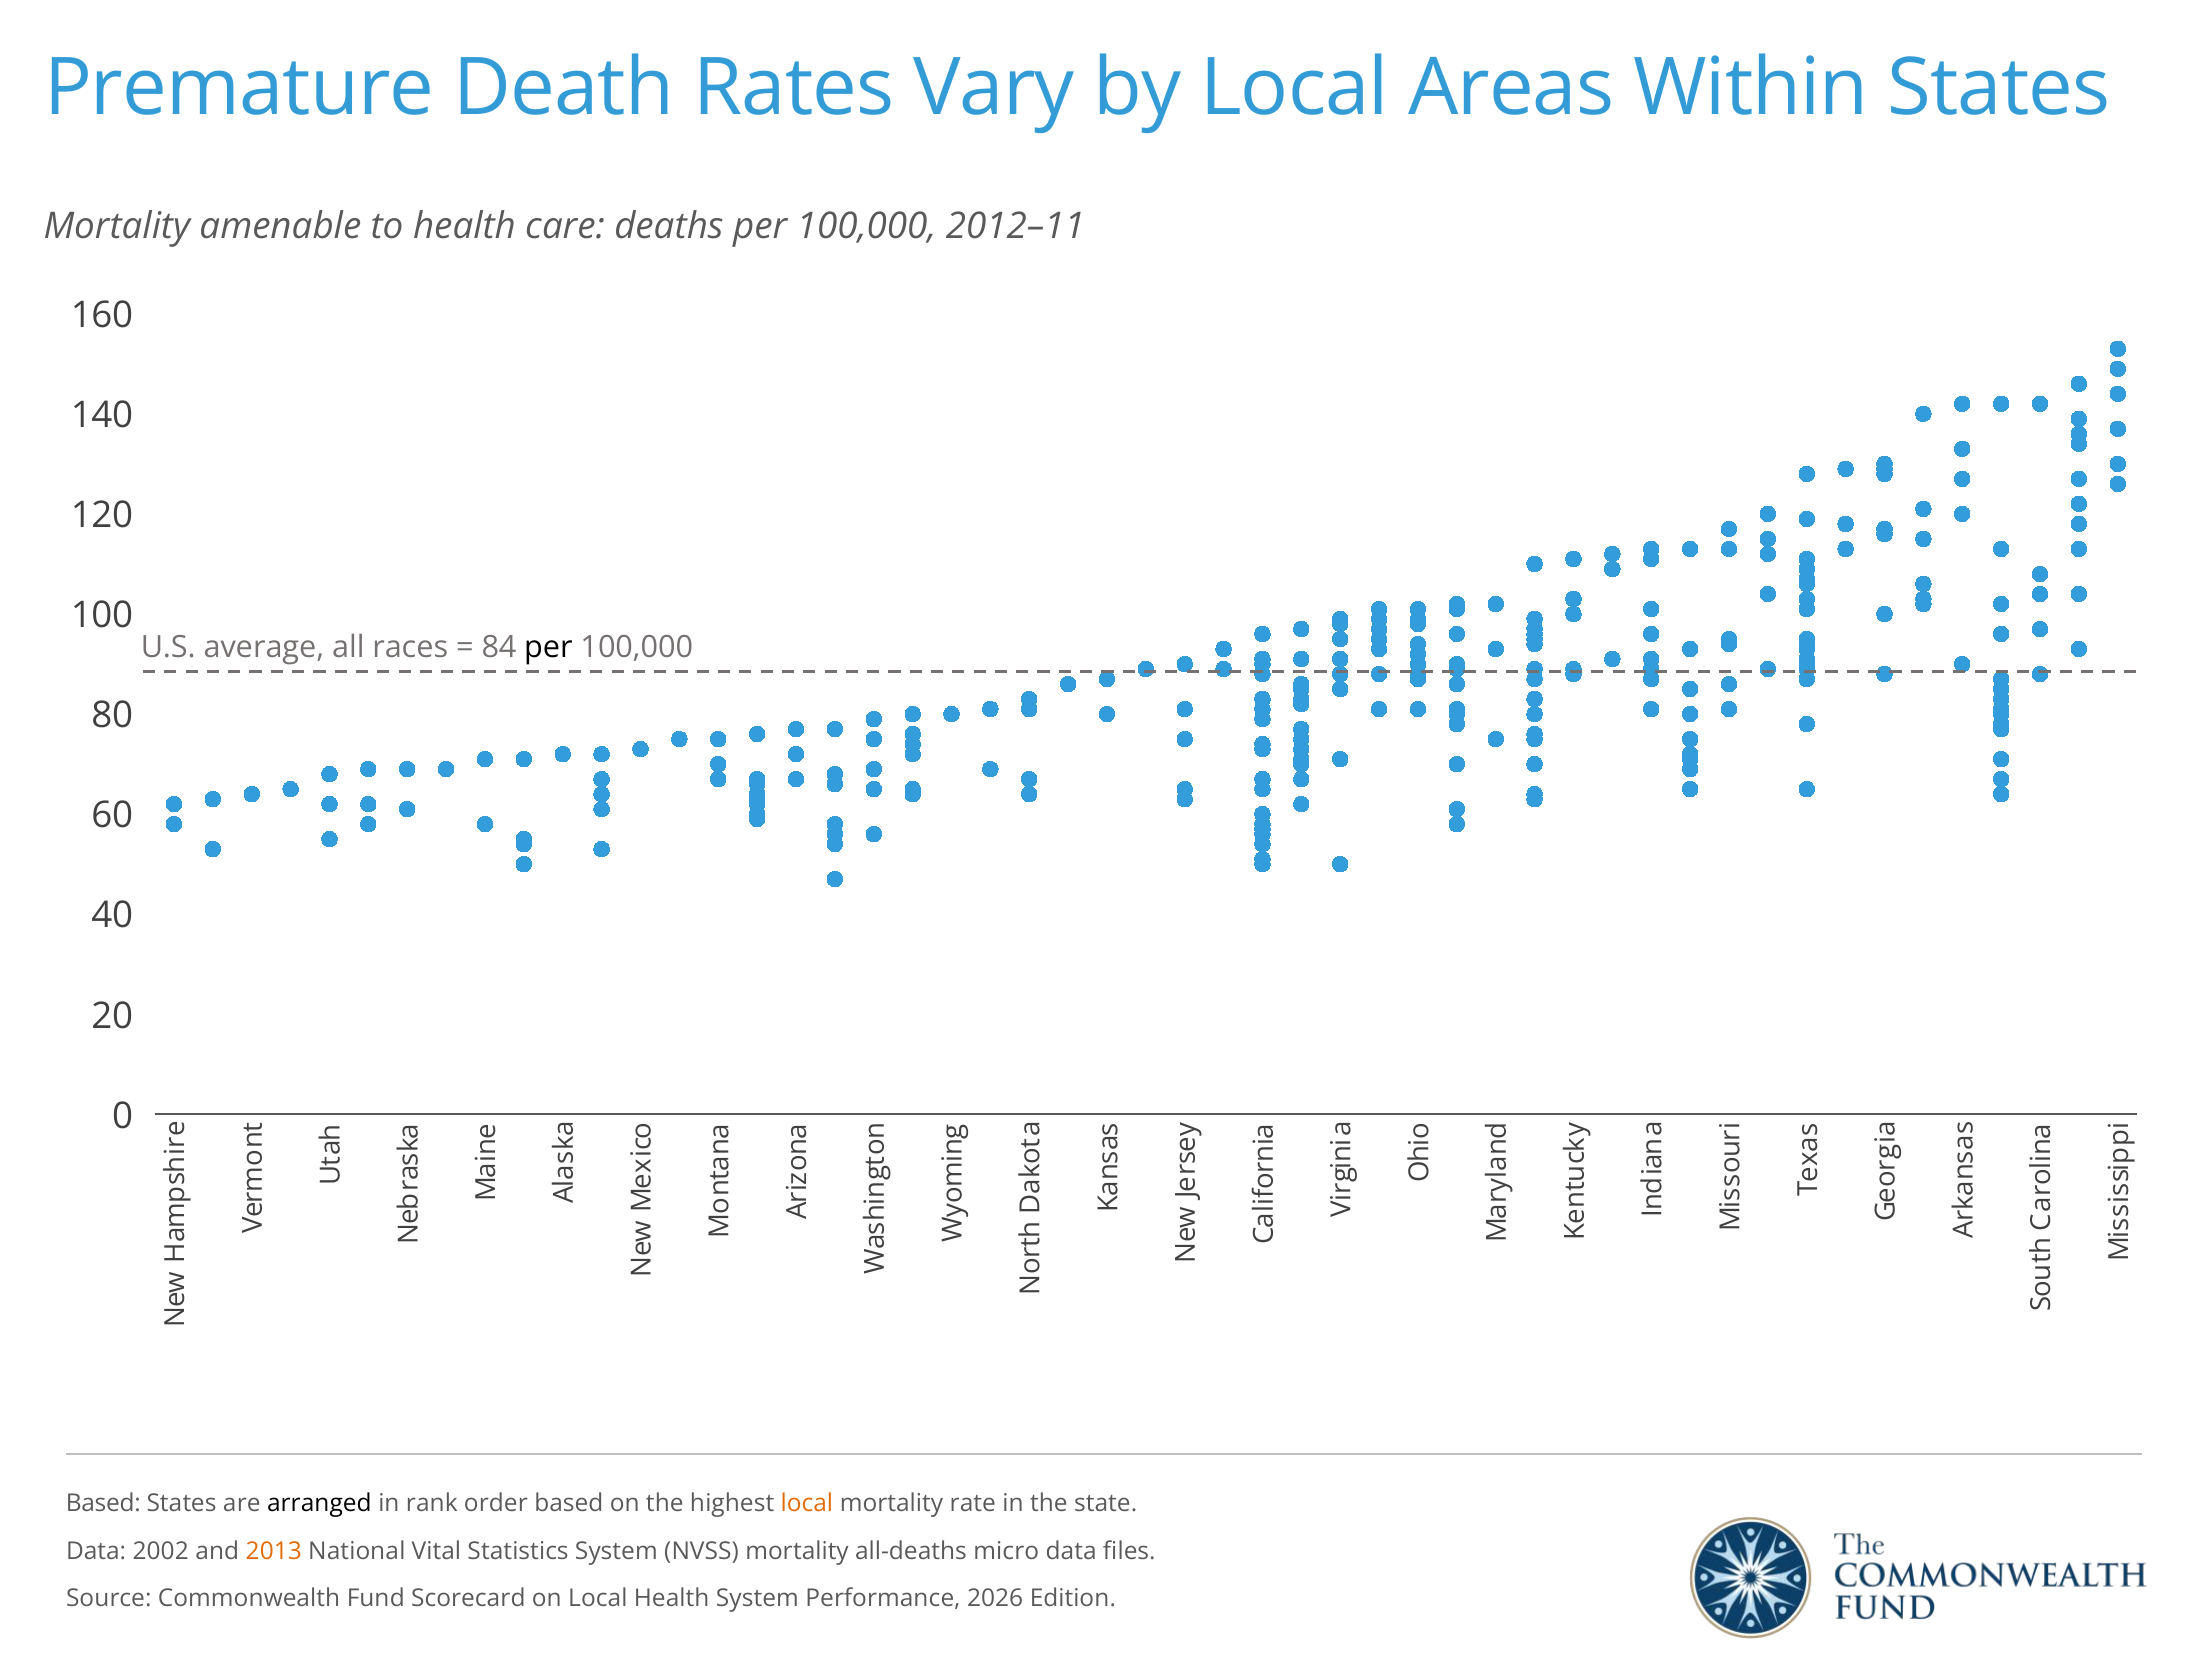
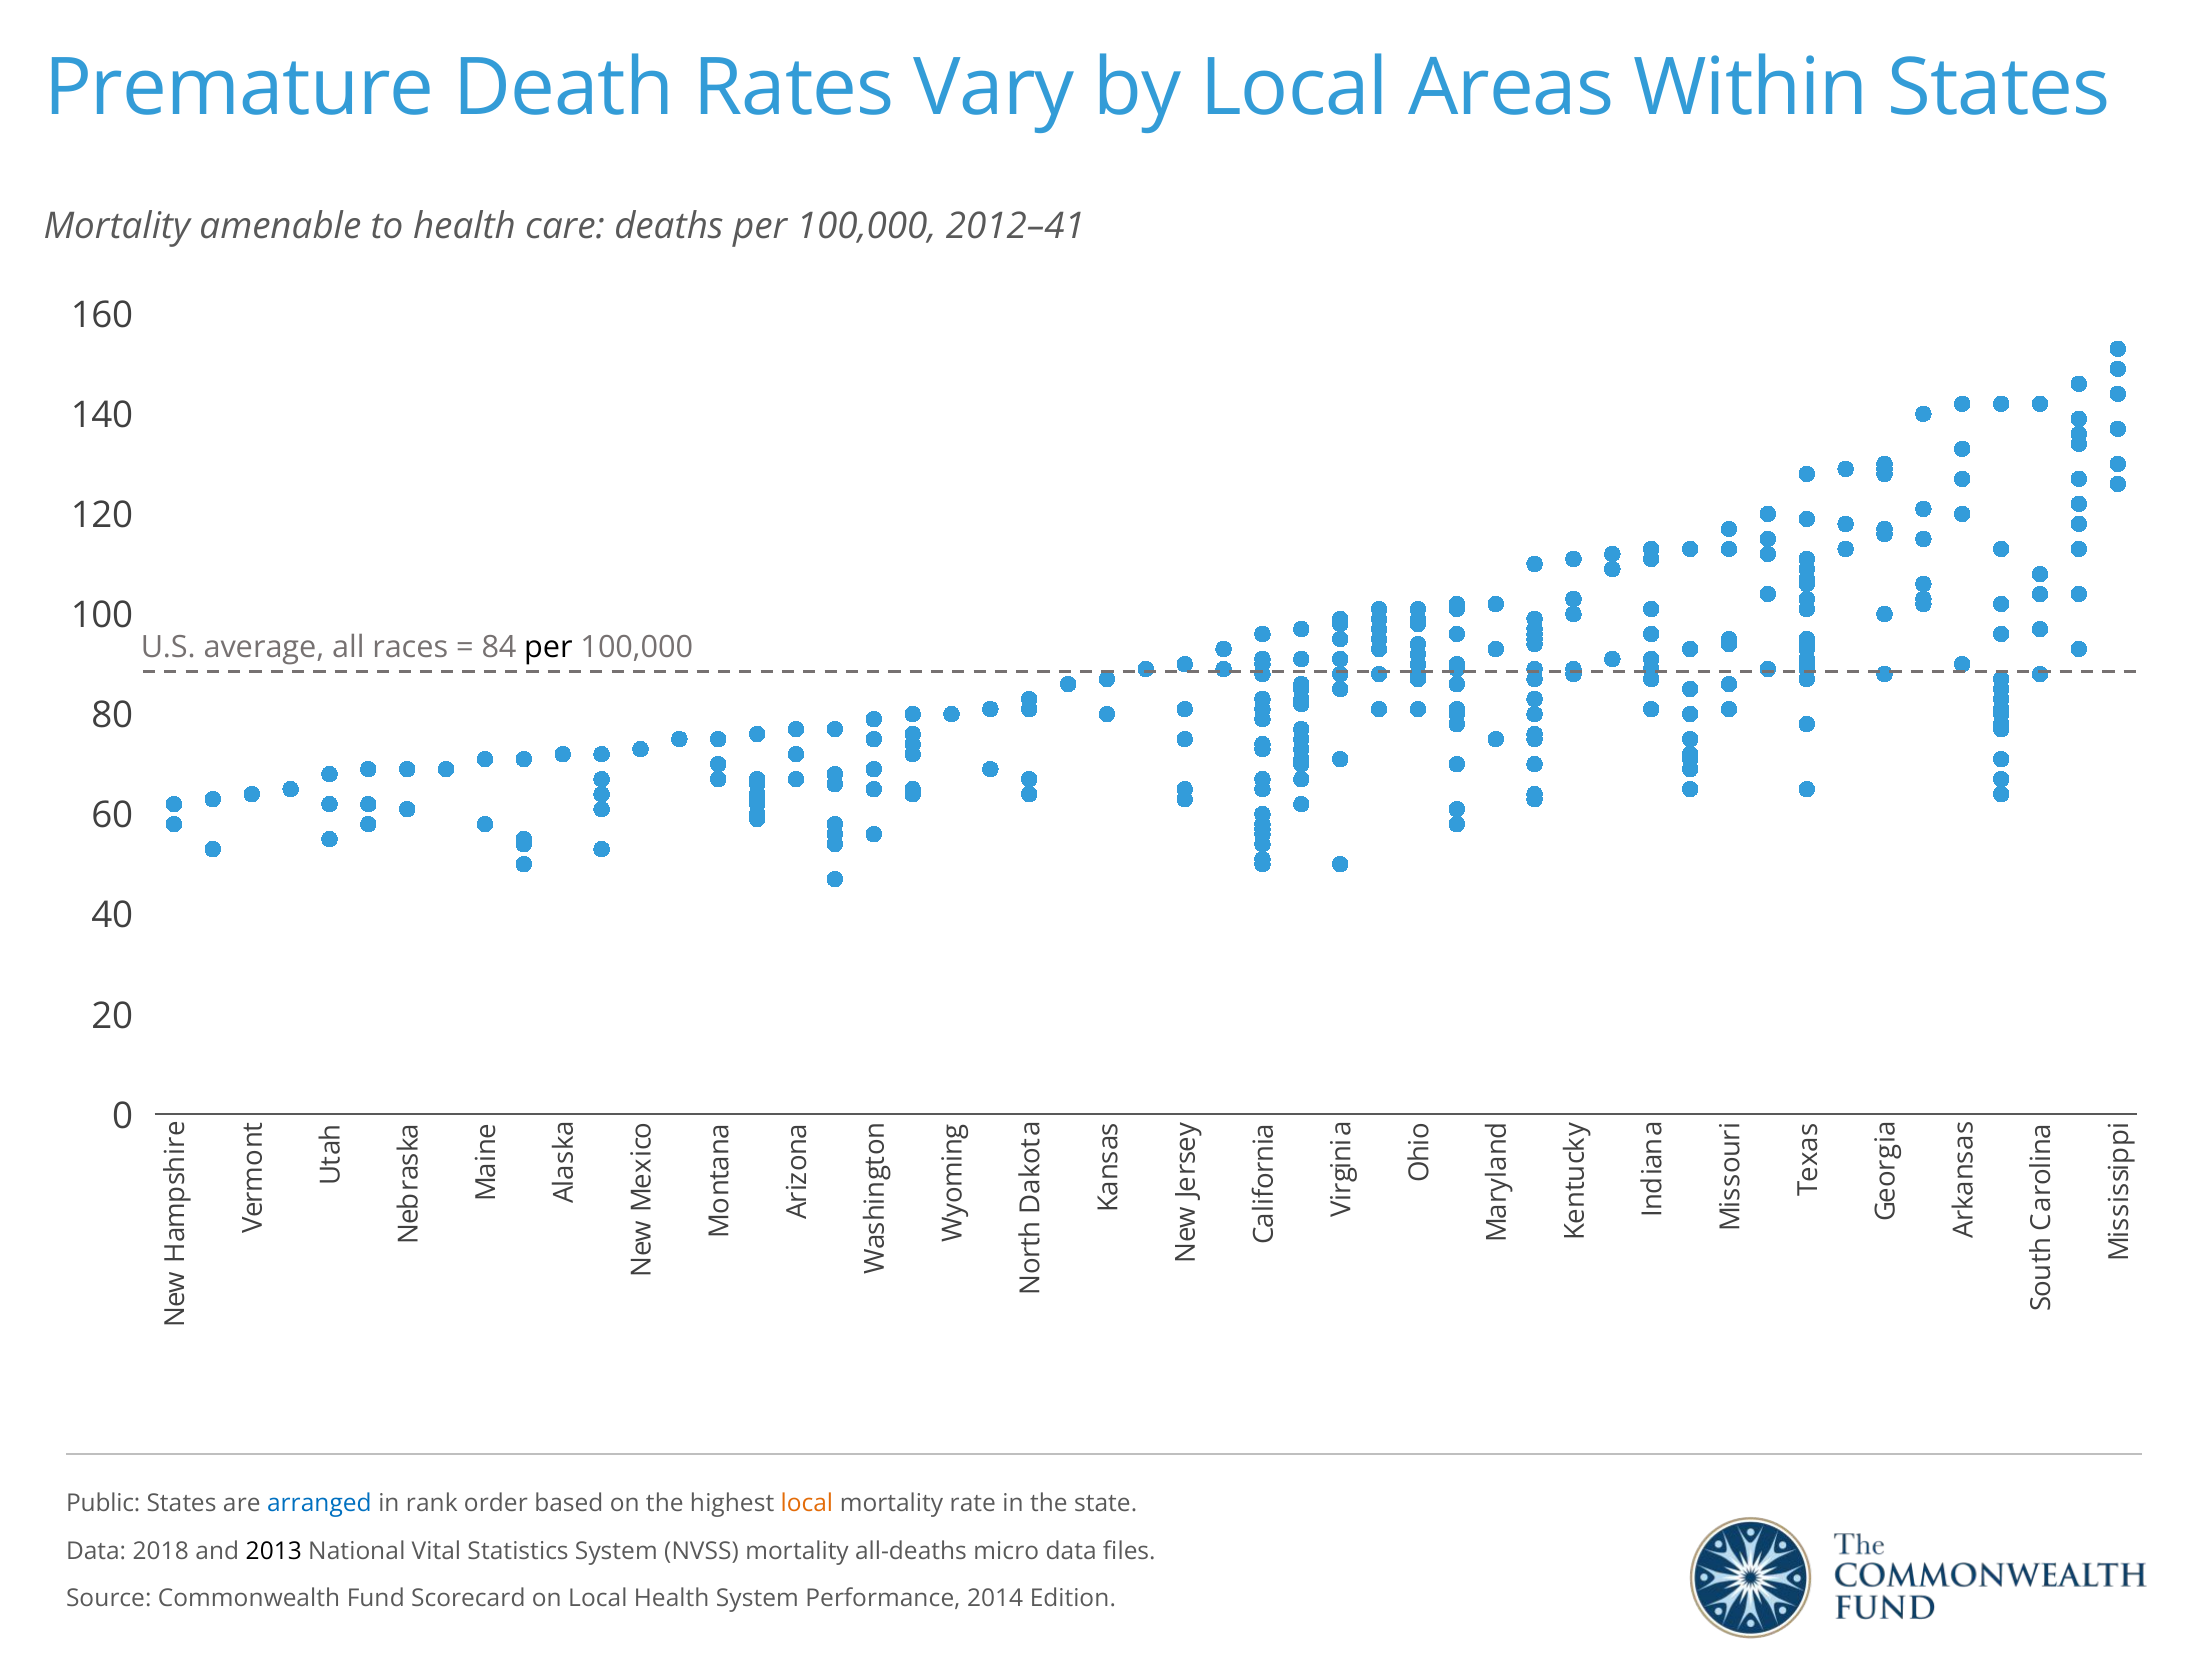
2012–11: 2012–11 -> 2012–41 (1015, 226)
Based: Based -> Public (103, 1503)
arranged colour: black -> blue (319, 1503)
2002: 2002 -> 2018 (161, 1551)
2013 colour: orange -> black (274, 1551)
2026: 2026 -> 2014 (995, 1599)
